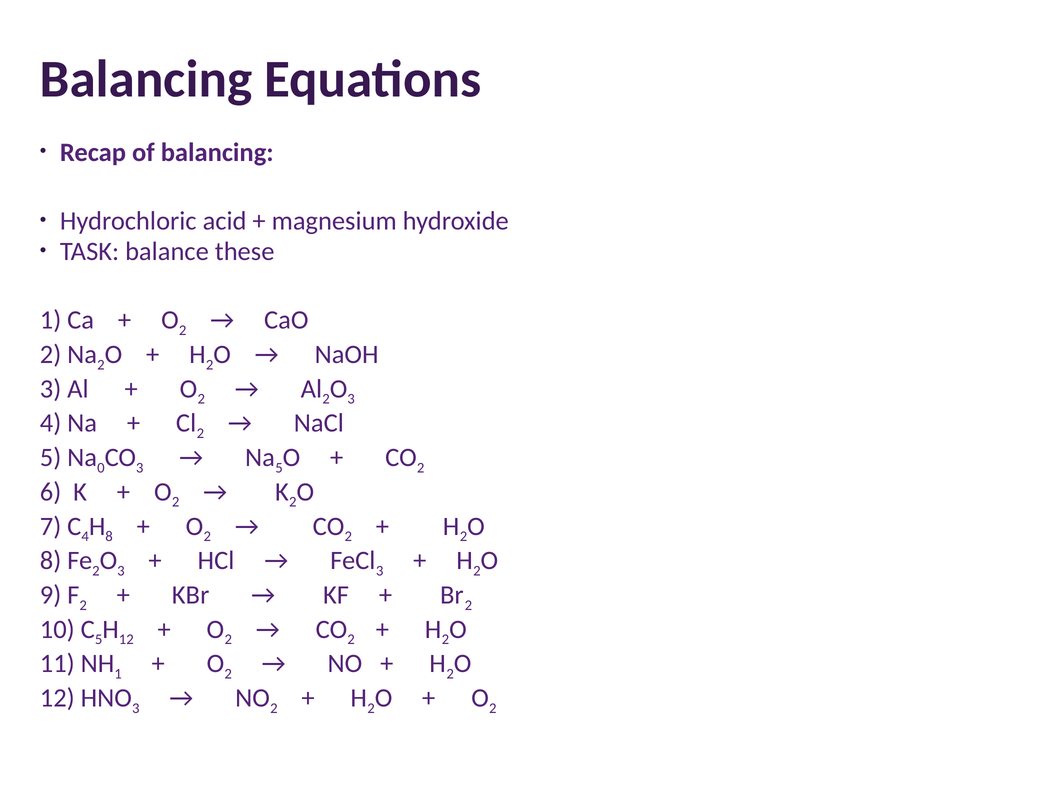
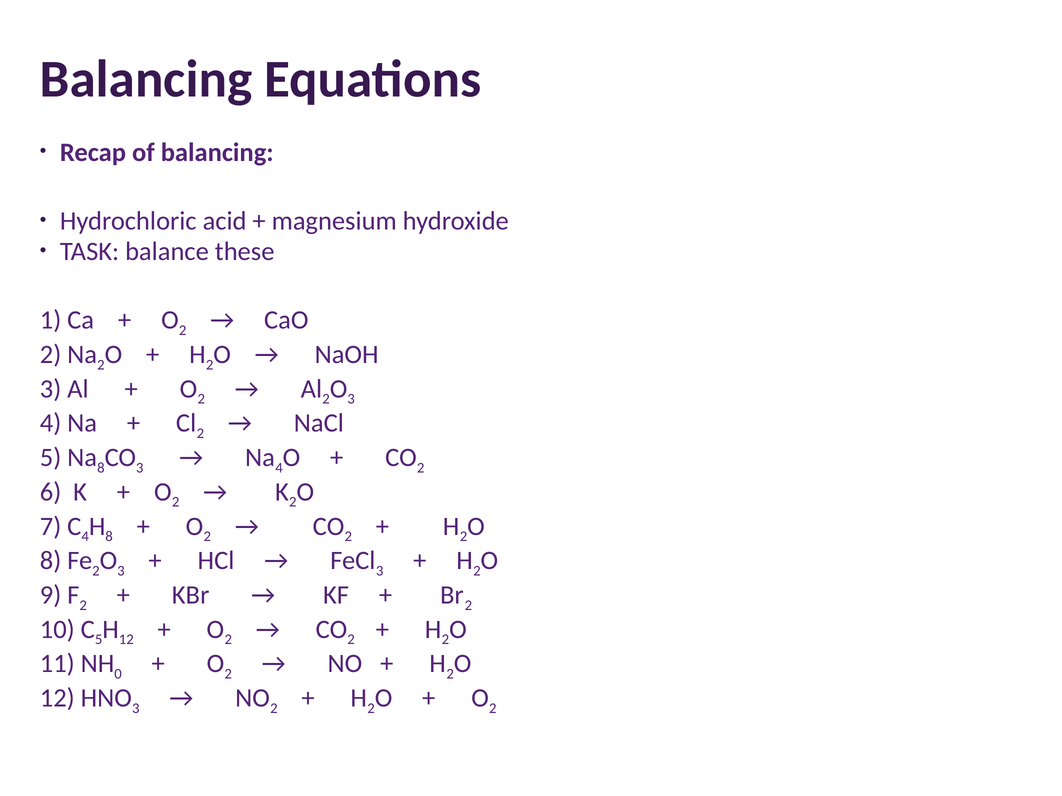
Na 0: 0 -> 8 (101, 468)
Na 5: 5 -> 4 (279, 468)
1: 1 -> 0 (118, 674)
